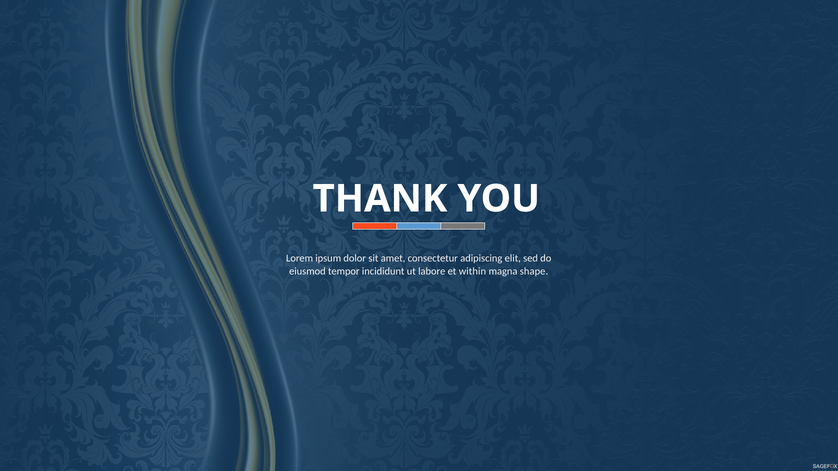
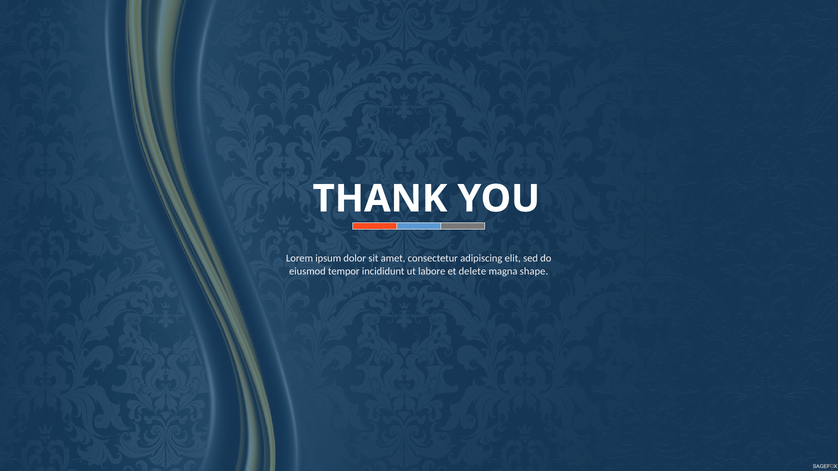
within: within -> delete (472, 271)
